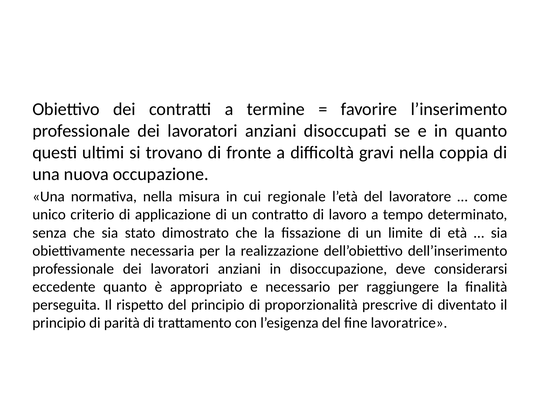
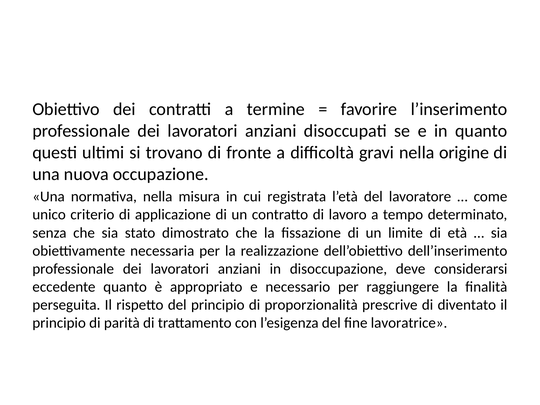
coppia: coppia -> origine (464, 152)
regionale: regionale -> registrata (297, 197)
